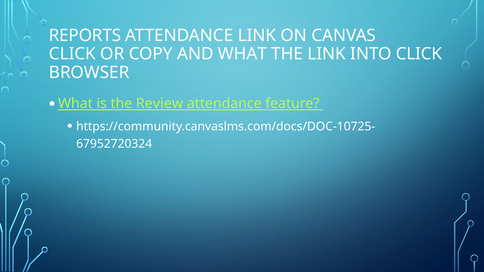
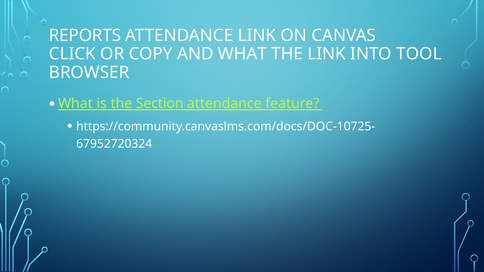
INTO CLICK: CLICK -> TOOL (419, 54)
Review: Review -> Section (160, 103)
